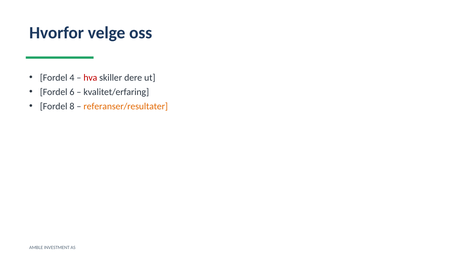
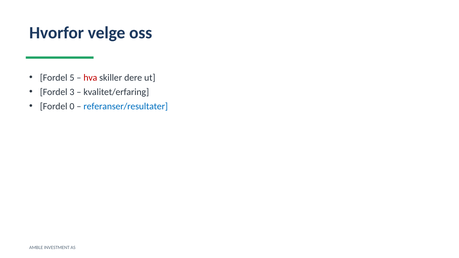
4: 4 -> 5 (72, 78)
6: 6 -> 3 (72, 92)
8: 8 -> 0 (72, 106)
referanser/resultater colour: orange -> blue (126, 106)
